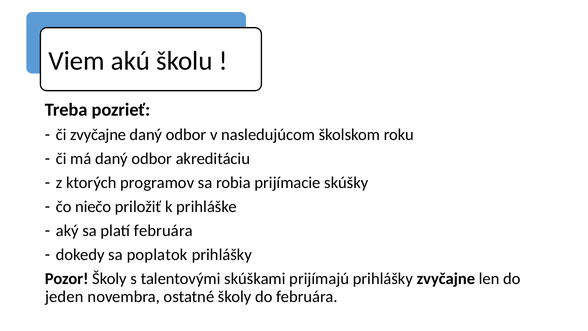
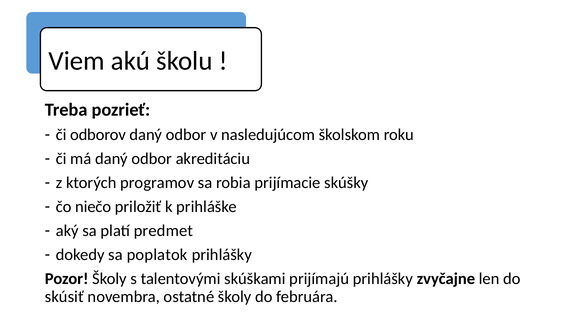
či zvyčajne: zvyčajne -> odborov (98, 135)
platí februára: februára -> predmet (163, 231)
jeden: jeden -> skúsiť (64, 297)
